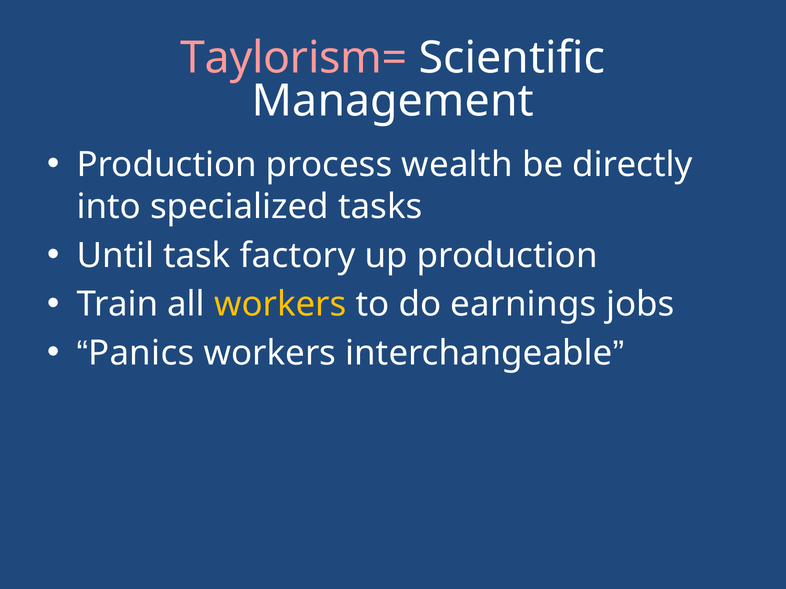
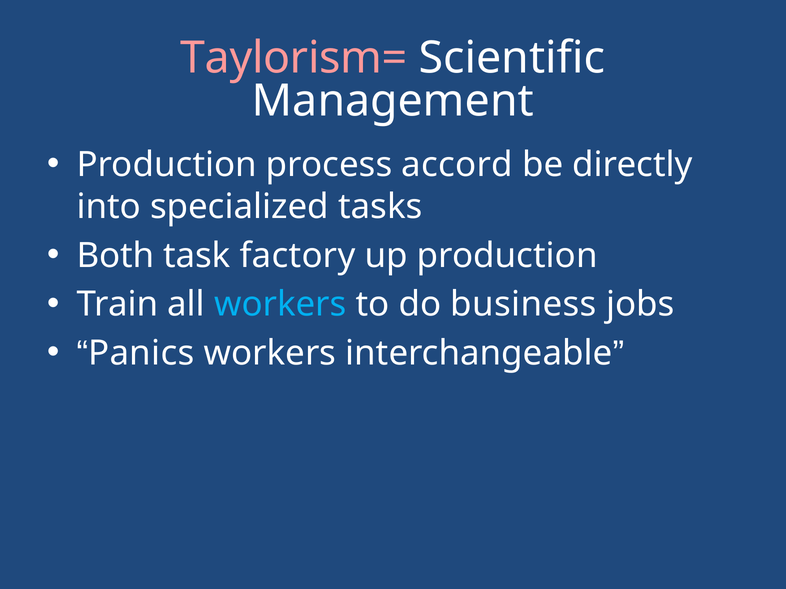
wealth: wealth -> accord (457, 165)
Until: Until -> Both (115, 256)
workers colour: yellow -> light blue (280, 305)
earnings: earnings -> business (524, 305)
